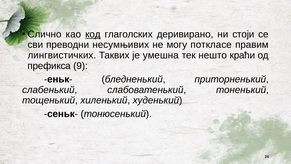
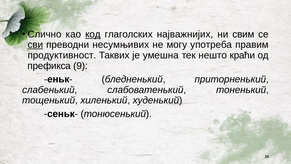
деривирано: деривирано -> најважнијих (185, 34)
стоји: стоји -> свим (243, 34)
сви underline: none -> present (35, 45)
поткласе: поткласе -> употреба (211, 45)
лингвистичких: лингвистичких -> продуктивност (62, 55)
